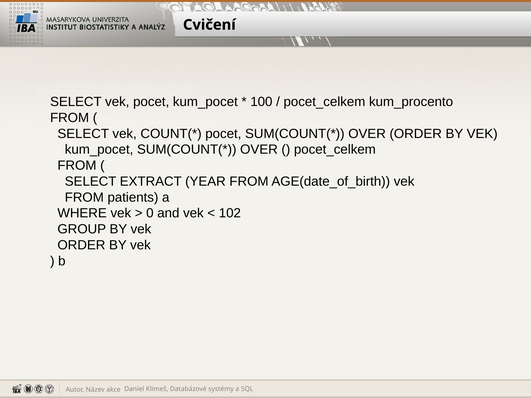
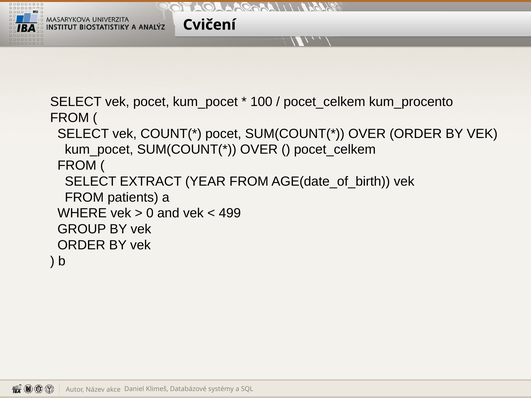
102: 102 -> 499 (230, 213)
